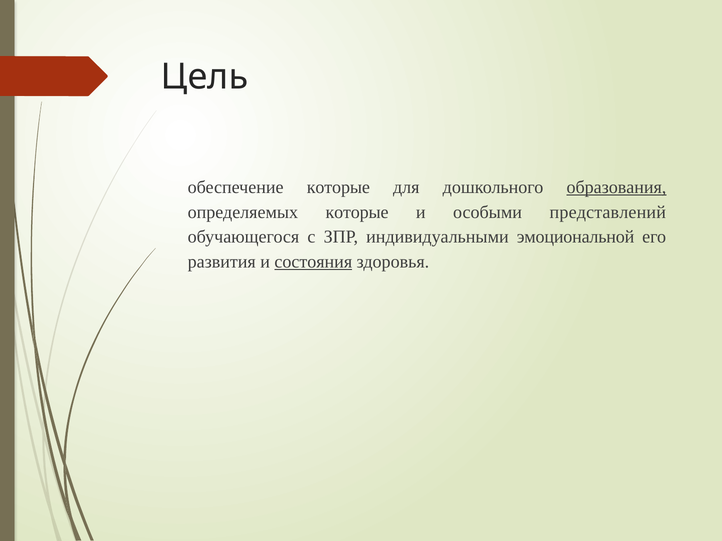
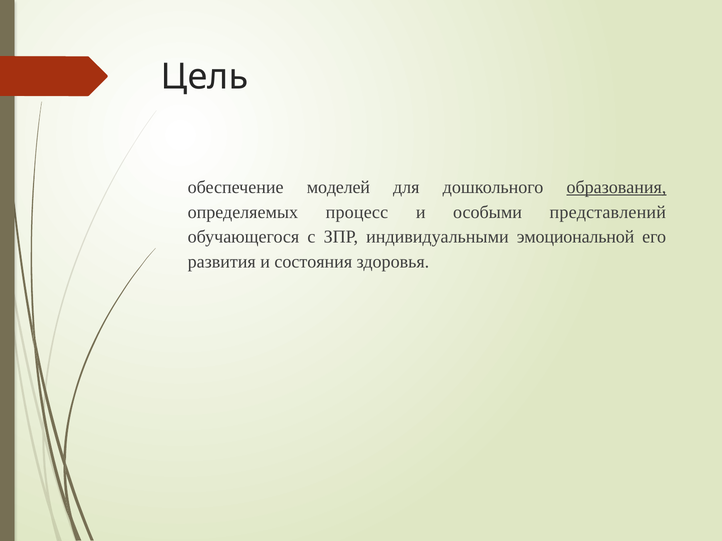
обеспечение которые: которые -> моделей (338, 187)
определяемых которые: которые -> процесс (357, 212)
состояния underline: present -> none (313, 262)
